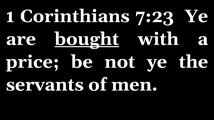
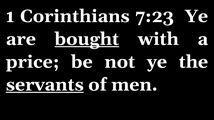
servants underline: none -> present (45, 85)
